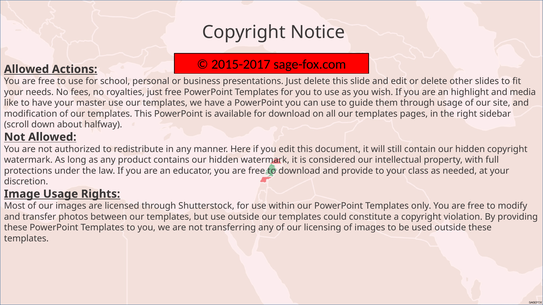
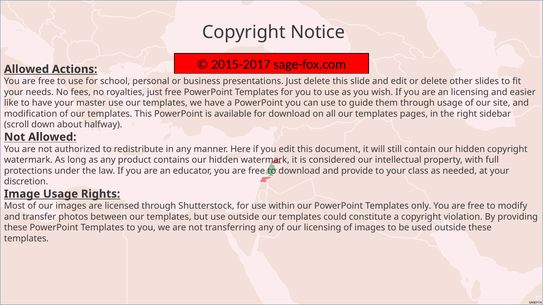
an highlight: highlight -> licensing (470, 92)
media: media -> easier (523, 92)
